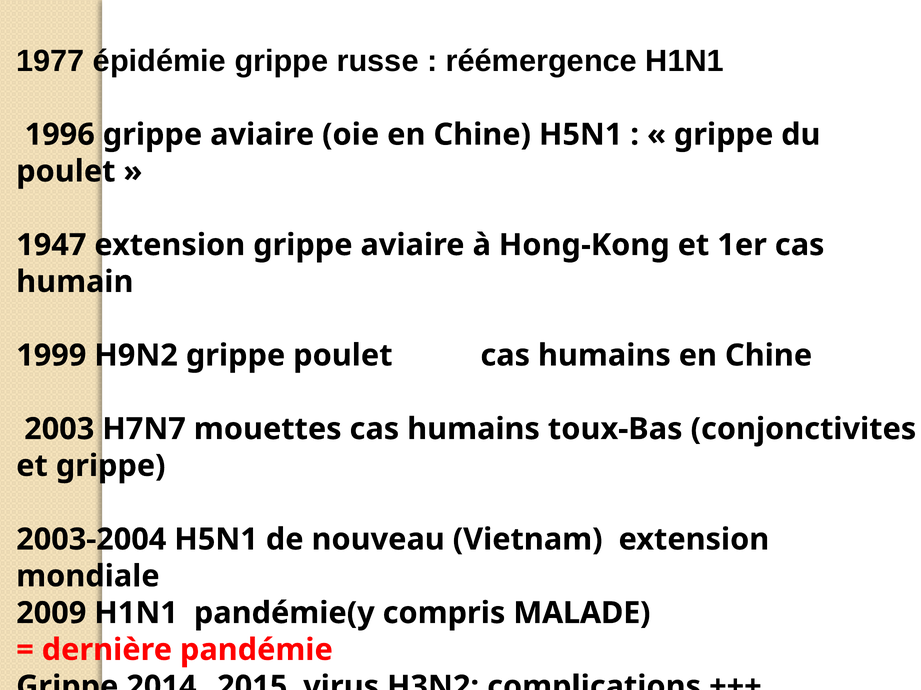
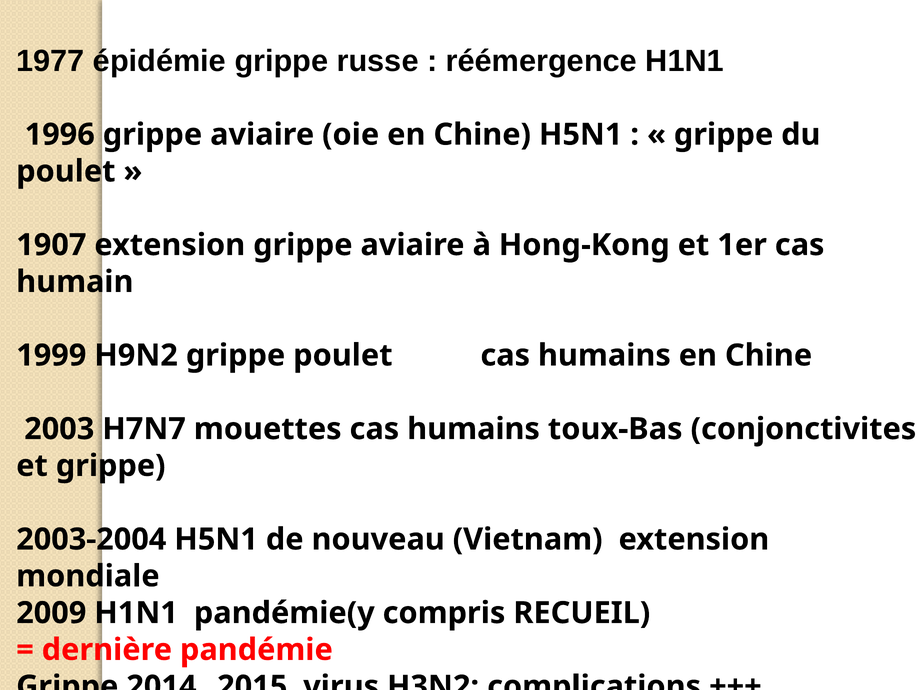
1947: 1947 -> 1907 (51, 245)
MALADE: MALADE -> RECUEIL (582, 614)
